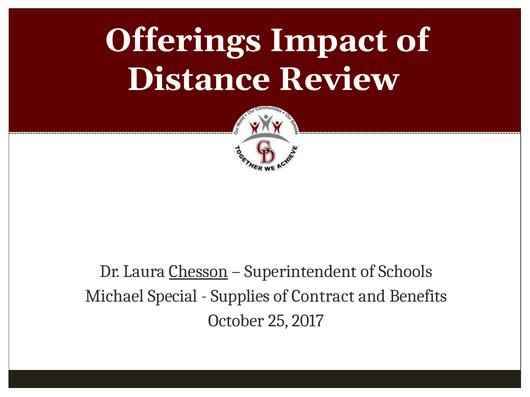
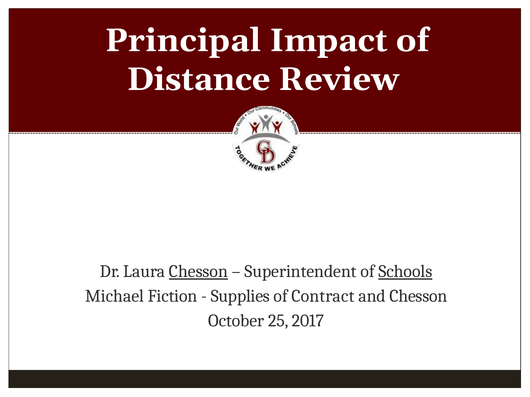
Offerings: Offerings -> Principal (183, 40)
Schools underline: none -> present (405, 272)
Special: Special -> Fiction (173, 296)
and Benefits: Benefits -> Chesson (418, 296)
